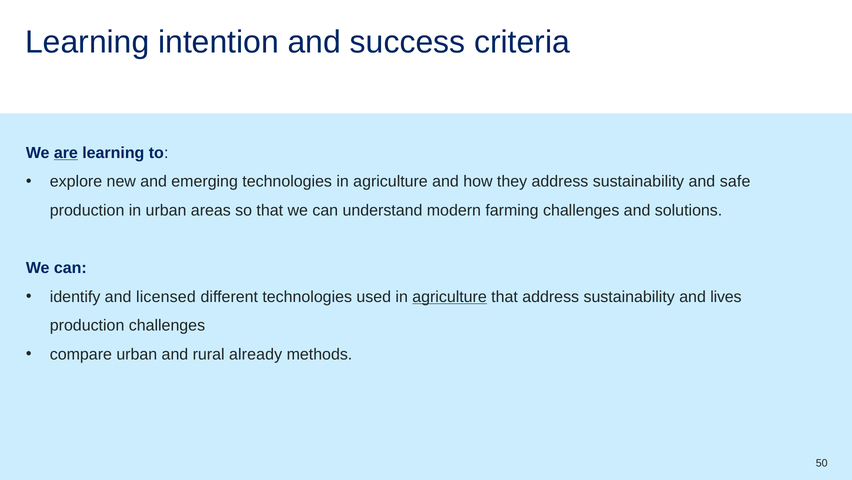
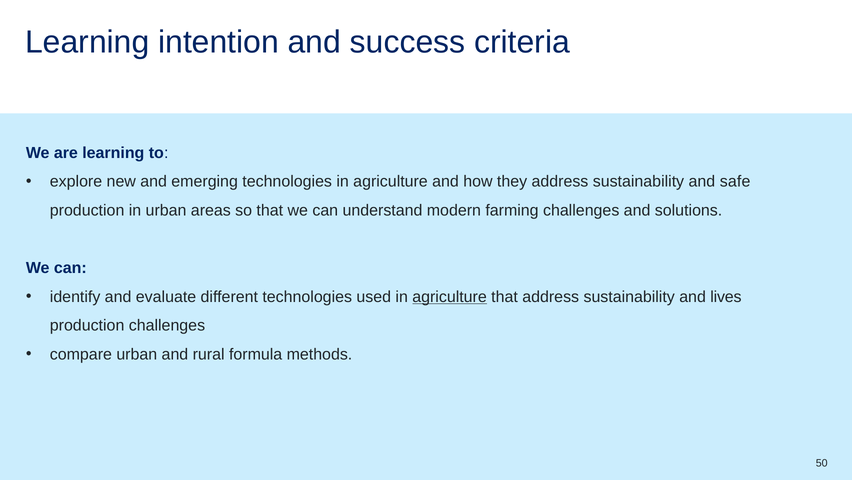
are underline: present -> none (66, 153)
licensed: licensed -> evaluate (166, 296)
already: already -> formula (256, 354)
